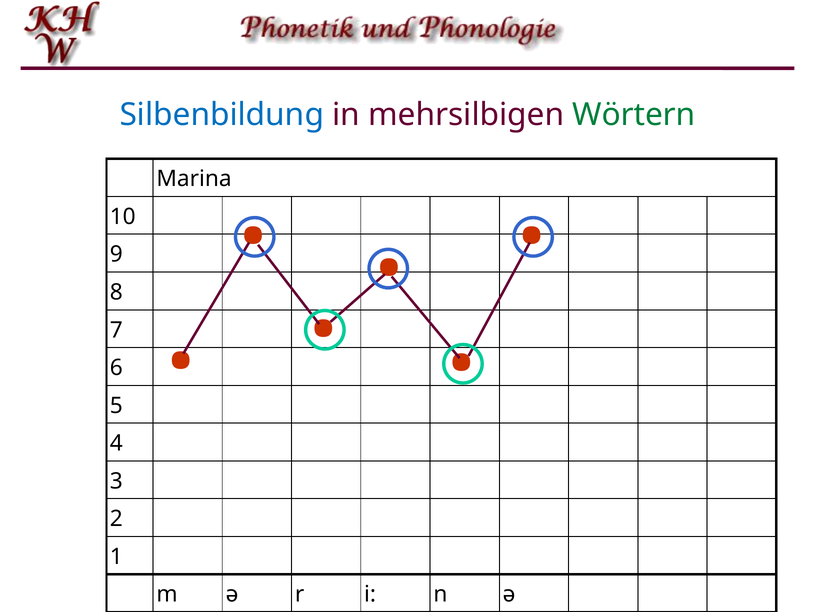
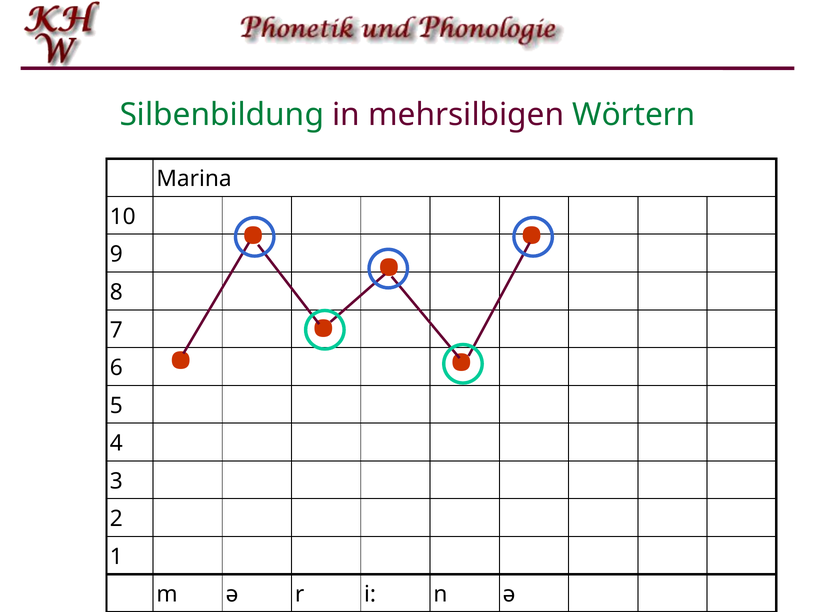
Silbenbildung colour: blue -> green (222, 114)
